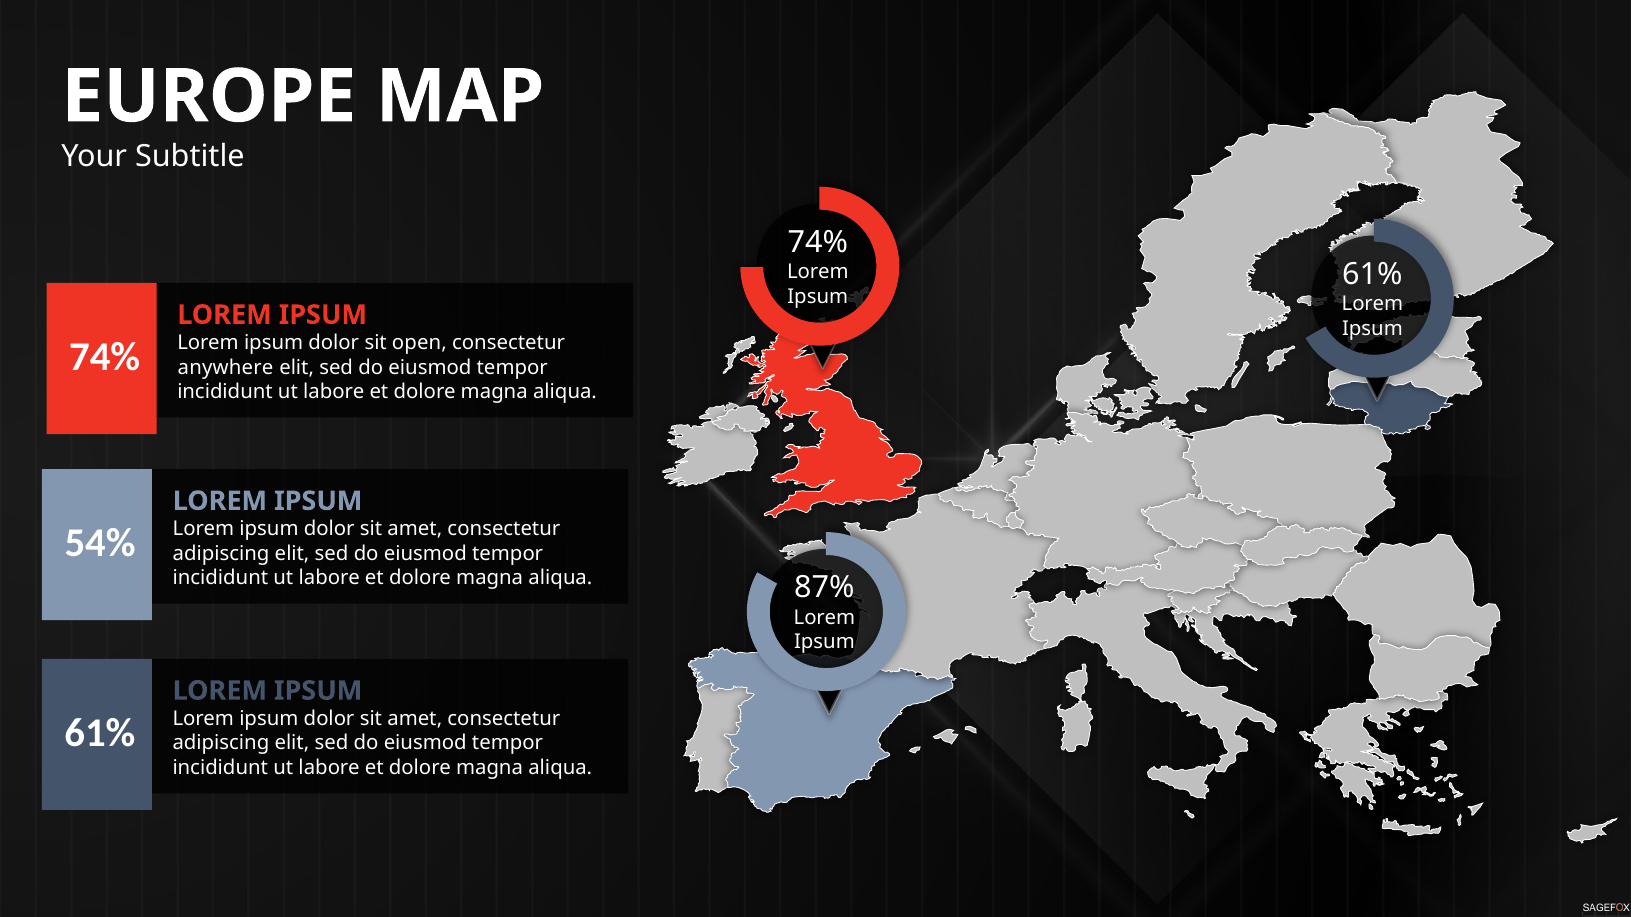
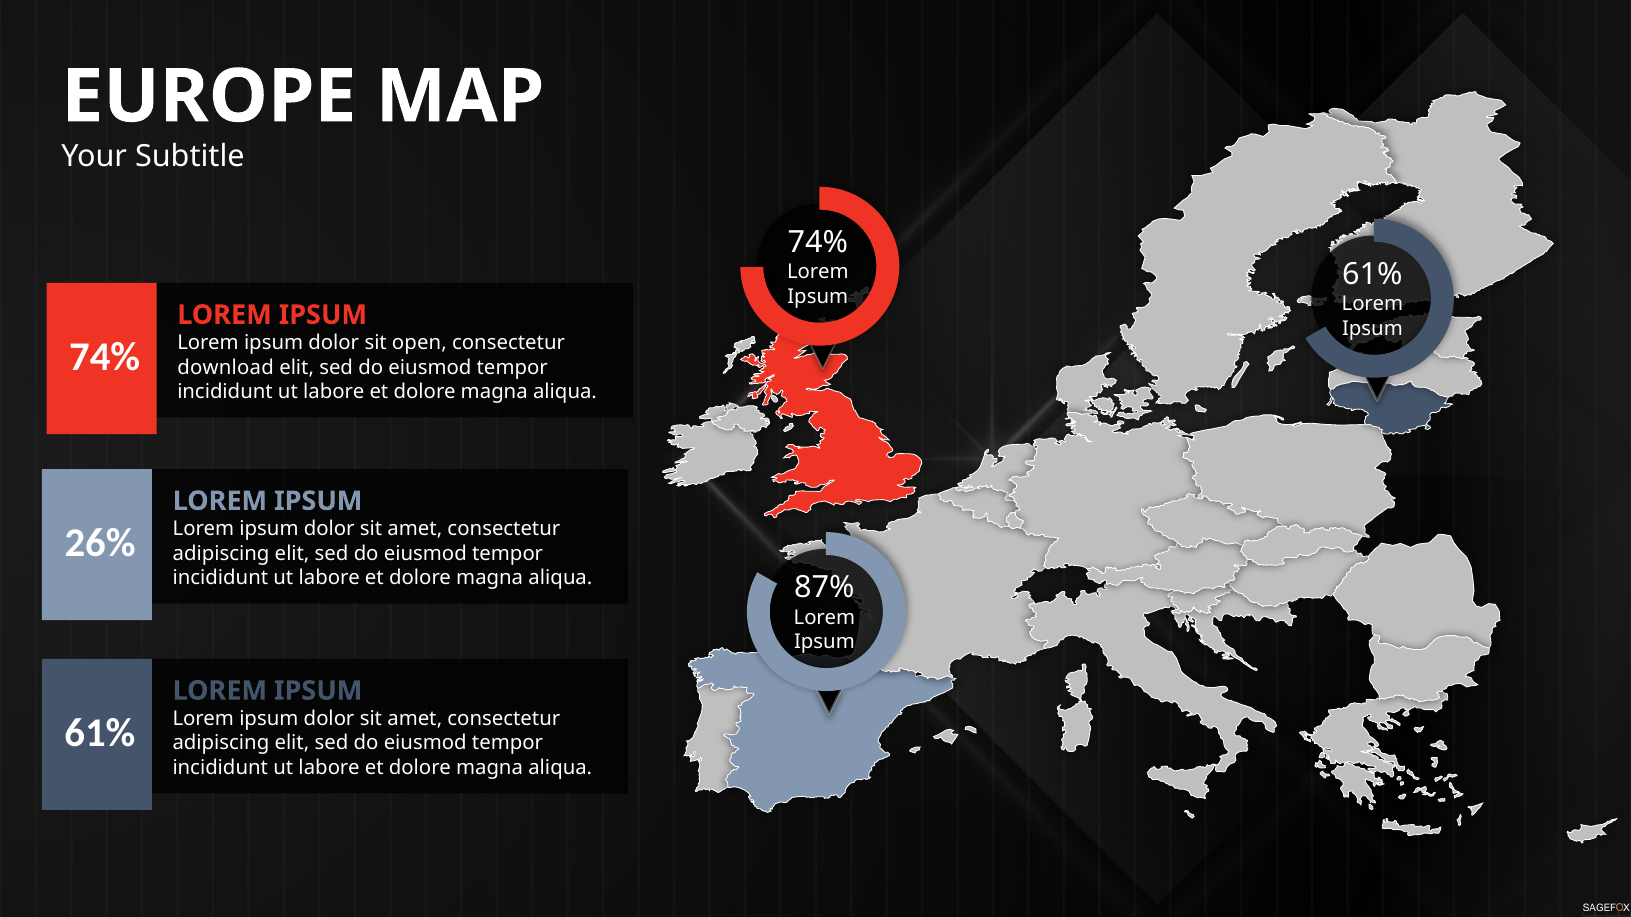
anywhere: anywhere -> download (226, 368)
54%: 54% -> 26% (100, 544)
